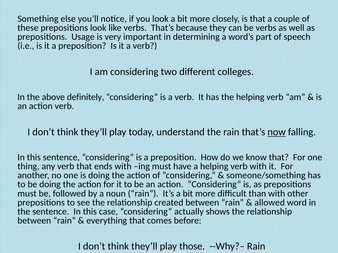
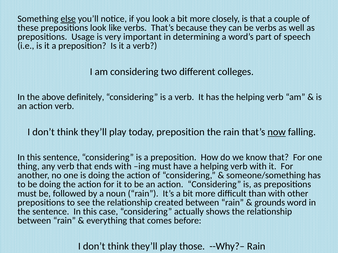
else underline: none -> present (68, 19)
today understand: understand -> preposition (181, 132)
allowed: allowed -> grounds (270, 203)
